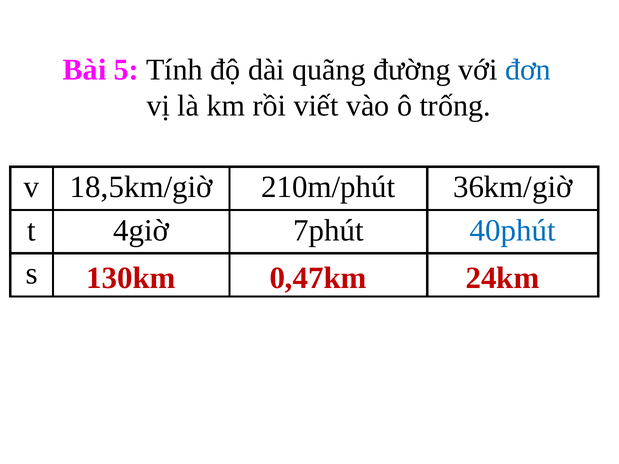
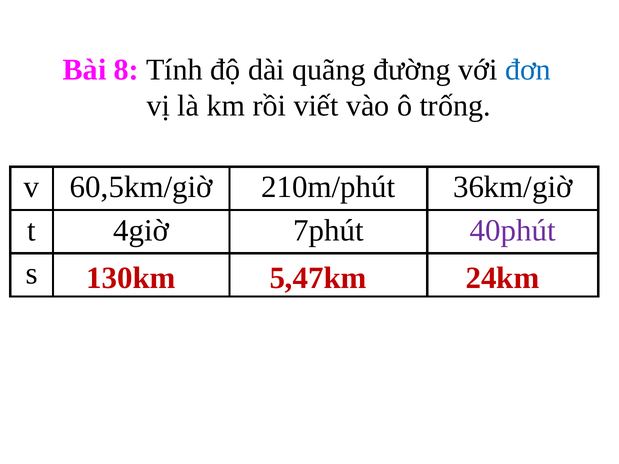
5: 5 -> 8 (126, 70)
18,5km/giờ: 18,5km/giờ -> 60,5km/giờ (141, 187)
40phút colour: blue -> purple (513, 230)
0,47km: 0,47km -> 5,47km (318, 278)
